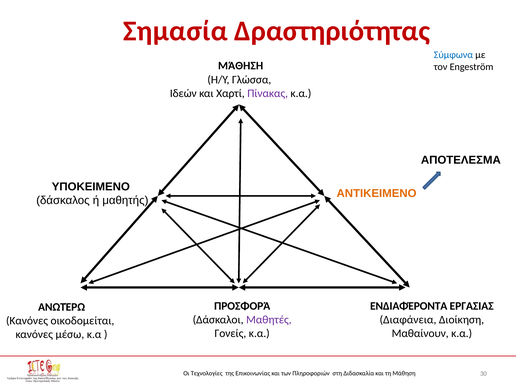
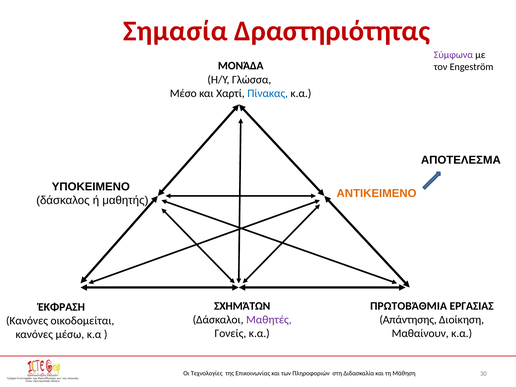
Σύμφωνα colour: blue -> purple (453, 55)
ΜΆΘΗΣΗ: ΜΆΘΗΣΗ -> ΜΟΝΆΔΑ (241, 66)
Ιδεών: Ιδεών -> Μέσο (183, 93)
Πίνακας colour: purple -> blue (268, 93)
ΕΝΔΙΑΦΈΡΟΝΤΑ: ΕΝΔΙΑΦΈΡΟΝΤΑ -> ΠΡΩΤΟΒΆΘΜΙΑ (409, 306)
ΠΡΟΣΦΟΡΆ: ΠΡΟΣΦΟΡΆ -> ΣΧΗΜΆΤΩΝ (242, 306)
ΑΝΩΤΈΡΩ: ΑΝΩΤΈΡΩ -> ΈΚΦΡΑΣΗ (62, 307)
Διαφάνεια: Διαφάνεια -> Απάντησης (408, 320)
